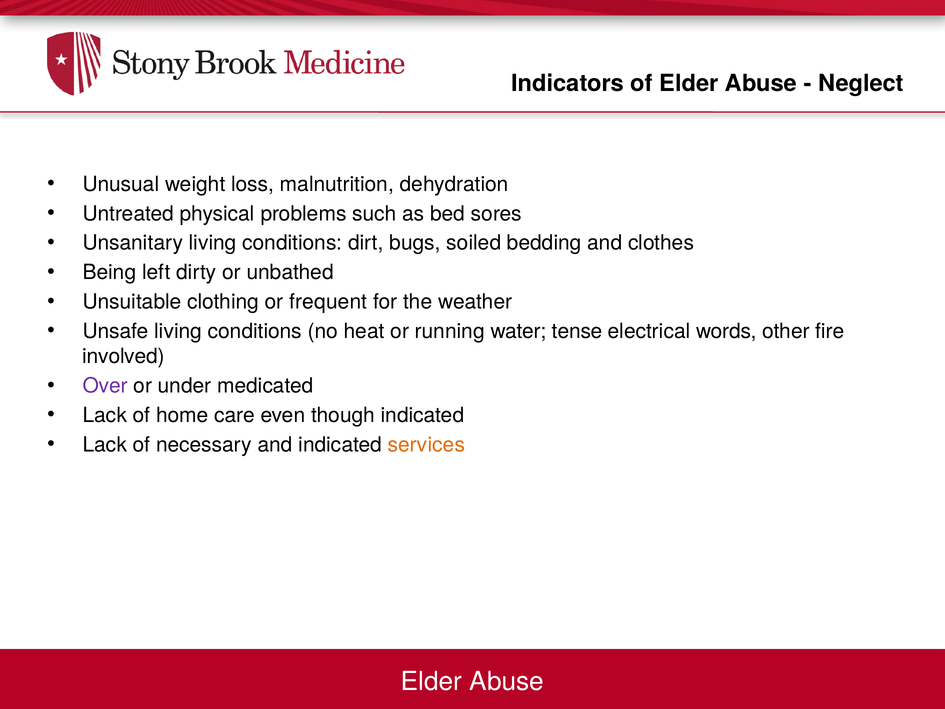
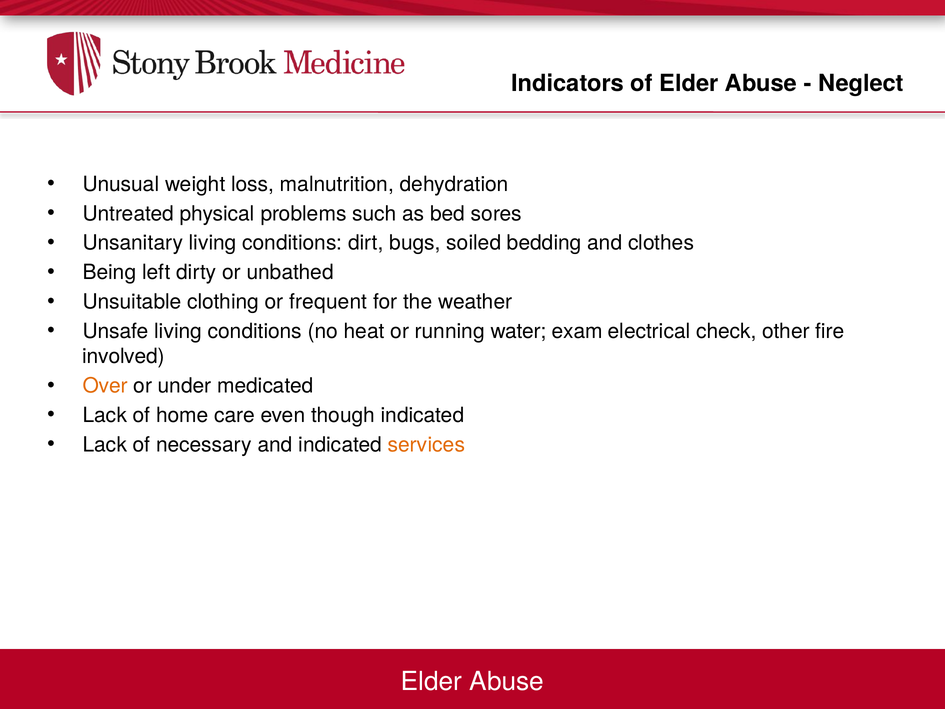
tense: tense -> exam (577, 331)
words: words -> check (726, 331)
Over colour: purple -> orange (105, 386)
